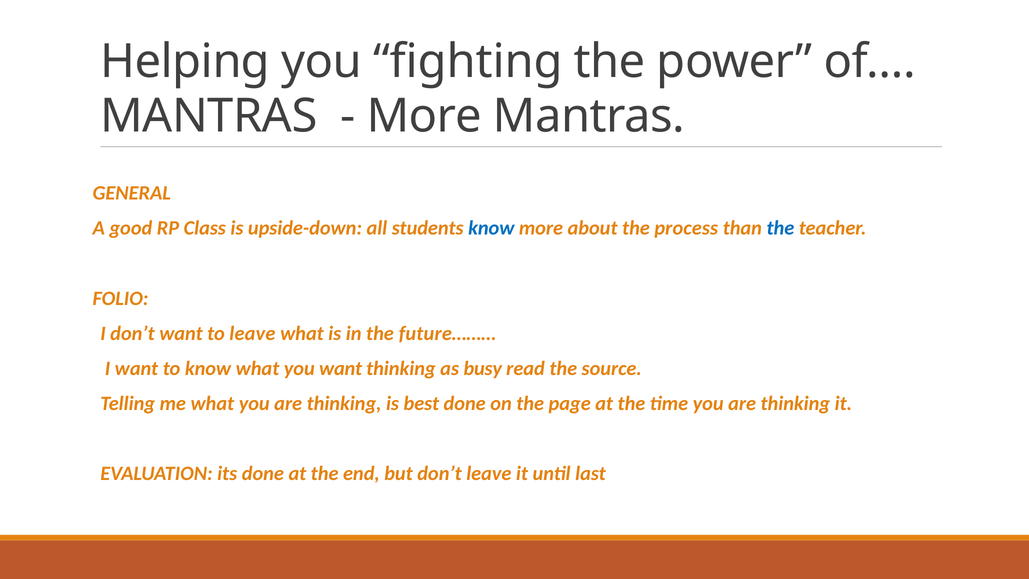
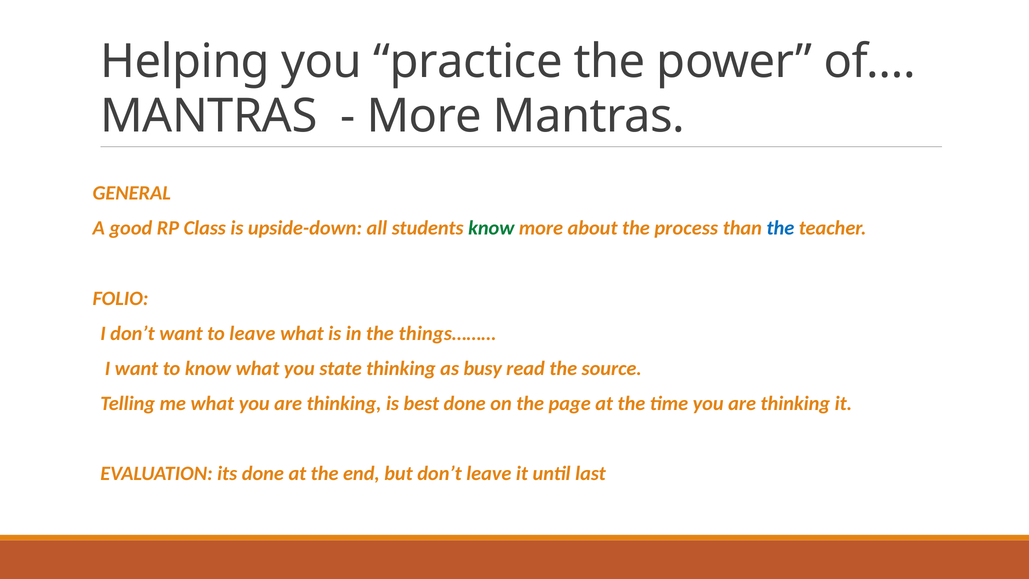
fighting: fighting -> practice (468, 62)
know colour: blue -> green (491, 228)
future………: future……… -> things……… (447, 333)
you want: want -> state (341, 368)
